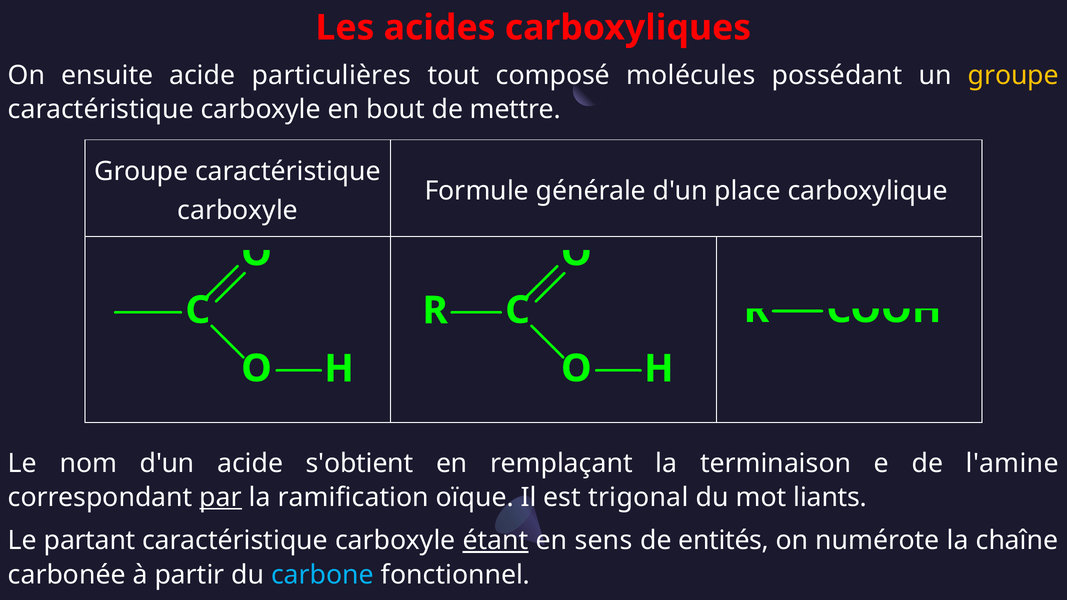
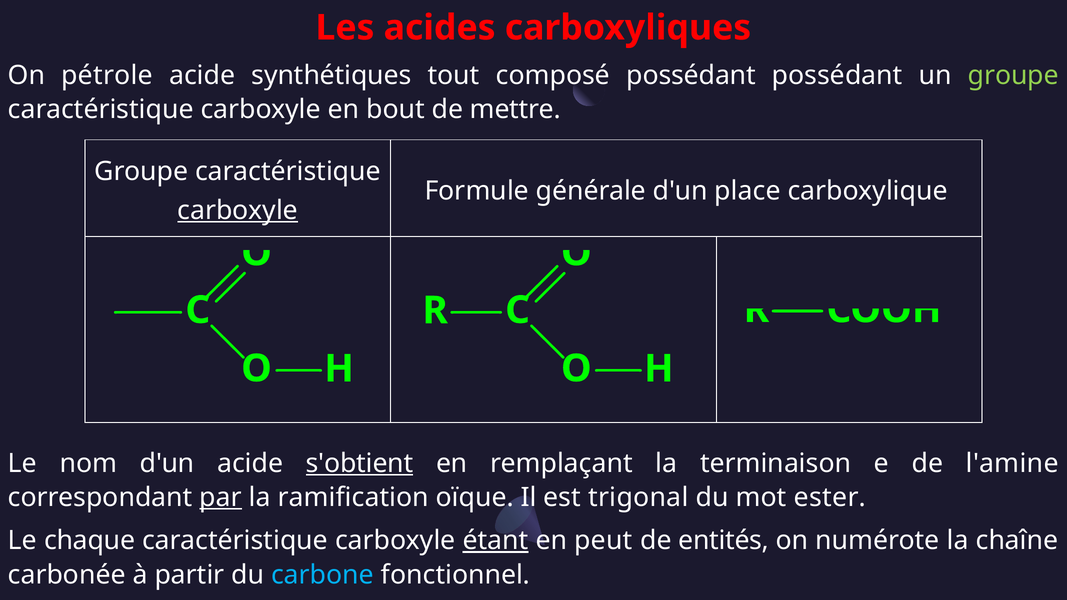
ensuite: ensuite -> pétrole (107, 75)
particulières: particulières -> synthétiques (332, 75)
composé molécules: molécules -> possédant (691, 75)
groupe colour: yellow -> light green (1013, 75)
carboxyle underline: none -> present (238, 211)
s'obtient underline: none -> present (360, 463)
liants: liants -> ester (830, 498)
partant: partant -> chaque (90, 541)
sens: sens -> peut (603, 541)
